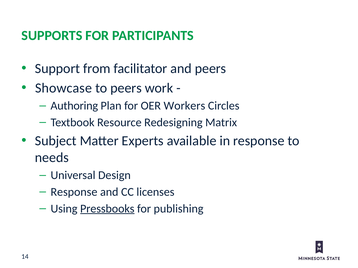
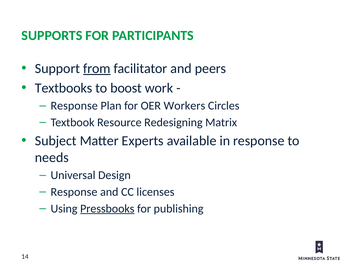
from underline: none -> present (97, 69)
Showcase: Showcase -> Textbooks (64, 88)
to peers: peers -> boost (126, 88)
Authoring: Authoring -> Response (74, 106)
